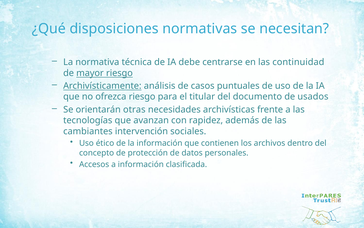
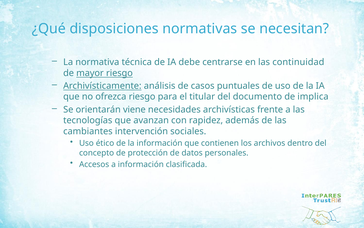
usados: usados -> implica (313, 97)
otras: otras -> viene (134, 109)
